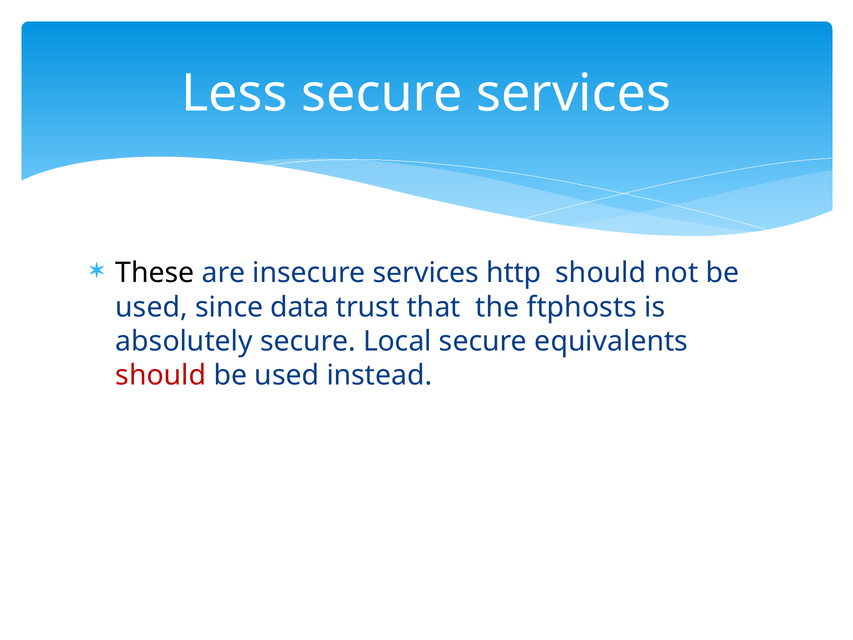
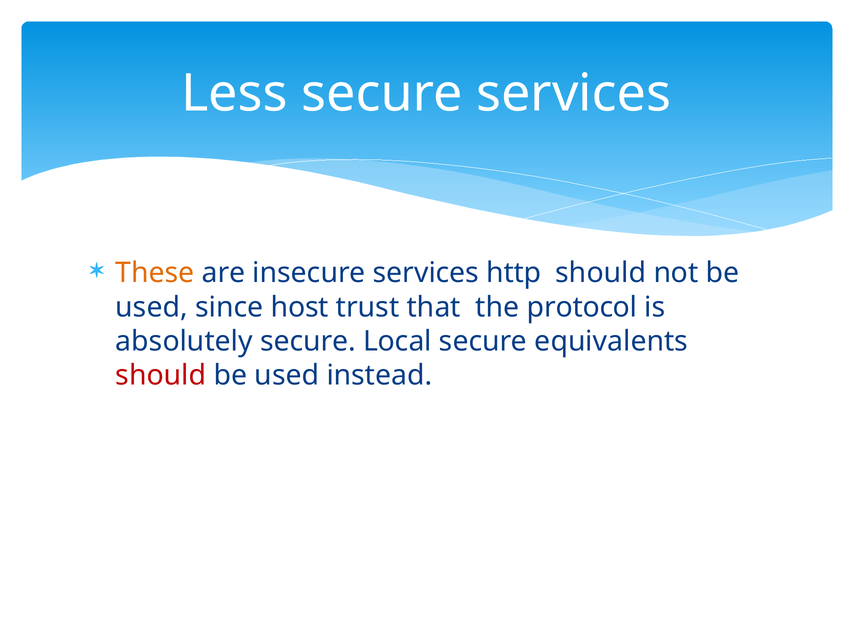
These colour: black -> orange (155, 273)
data: data -> host (300, 307)
ftphosts: ftphosts -> protocol (582, 307)
